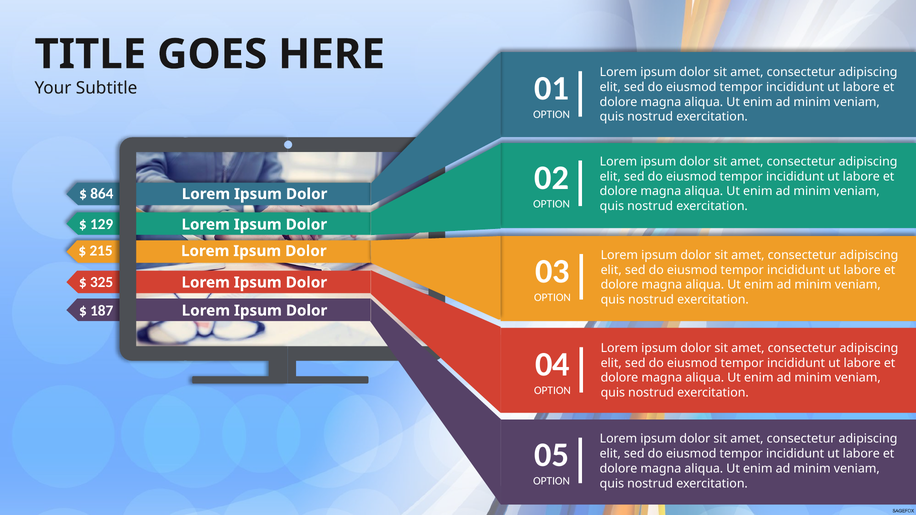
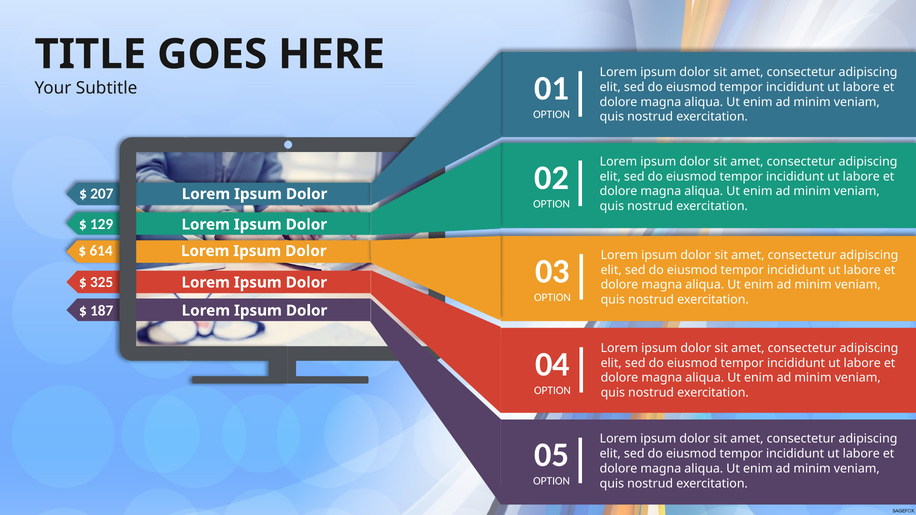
864: 864 -> 207 (102, 194)
215: 215 -> 614 (101, 251)
